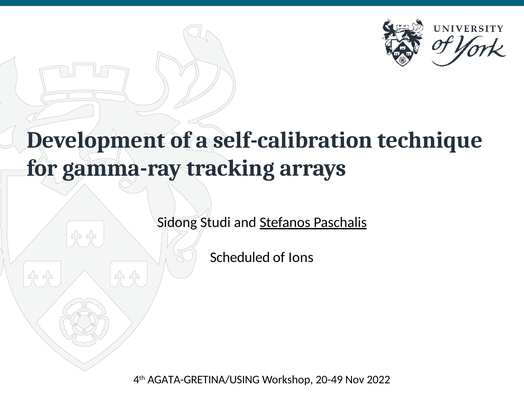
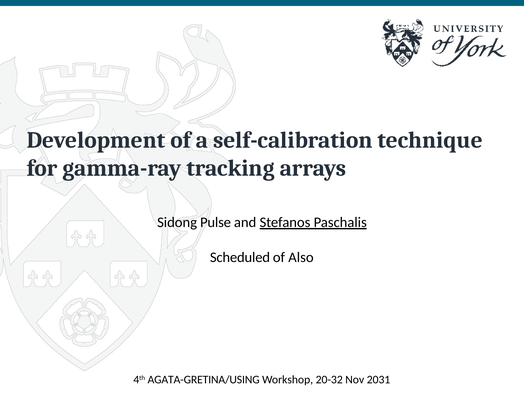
Studi: Studi -> Pulse (216, 222)
Ions: Ions -> Also (301, 257)
20-49: 20-49 -> 20-32 (329, 380)
2022: 2022 -> 2031 (379, 380)
